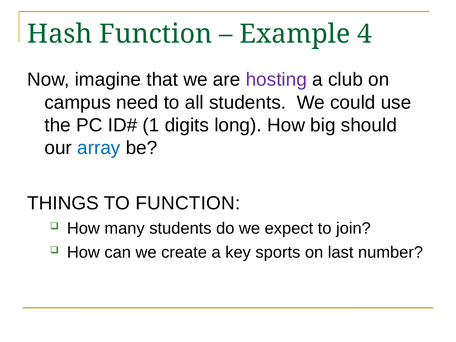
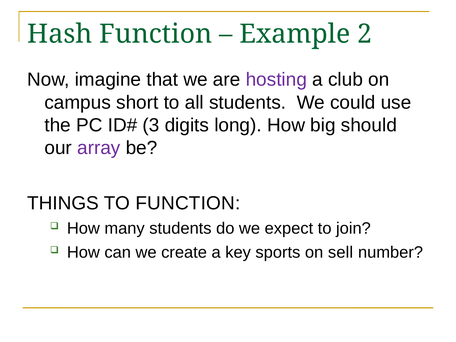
4: 4 -> 2 (365, 34)
need: need -> short (137, 102)
1: 1 -> 3 (151, 125)
array colour: blue -> purple (99, 148)
last: last -> sell (341, 252)
